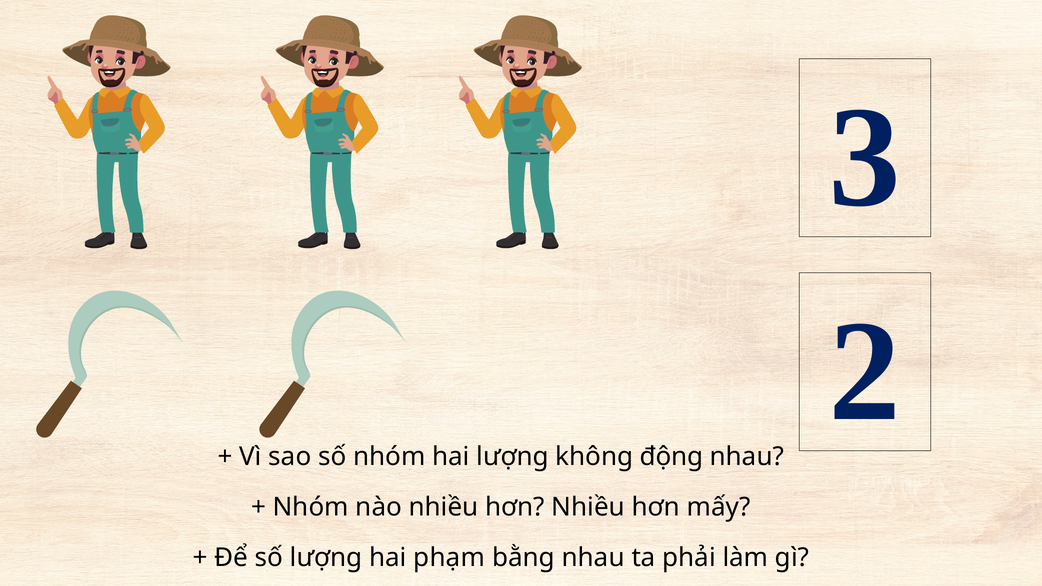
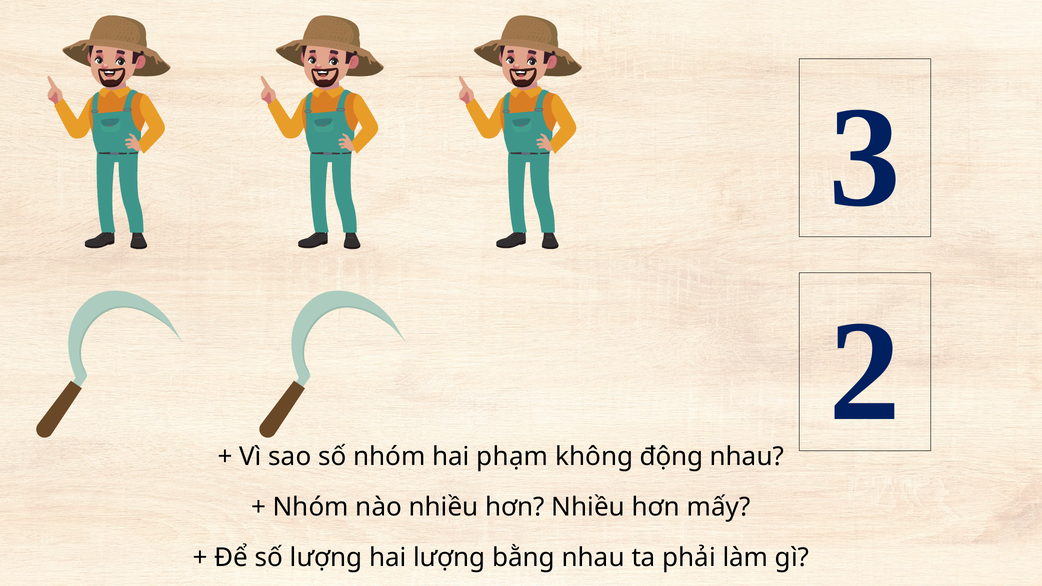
hai lượng: lượng -> phạm (512, 457)
hai phạm: phạm -> lượng (449, 558)
